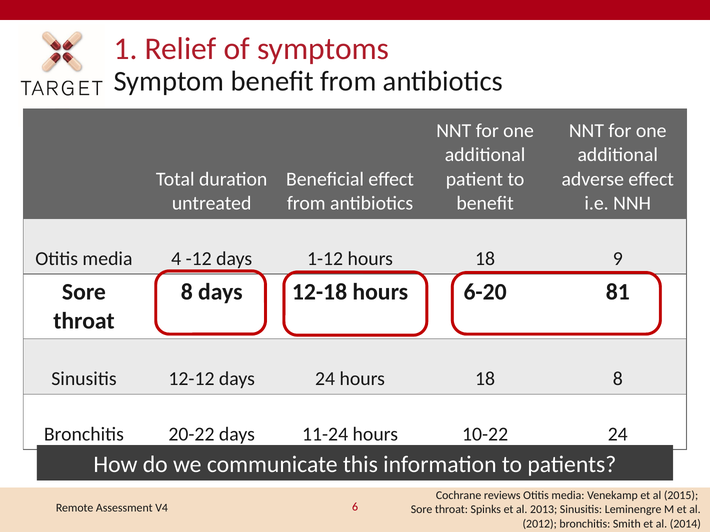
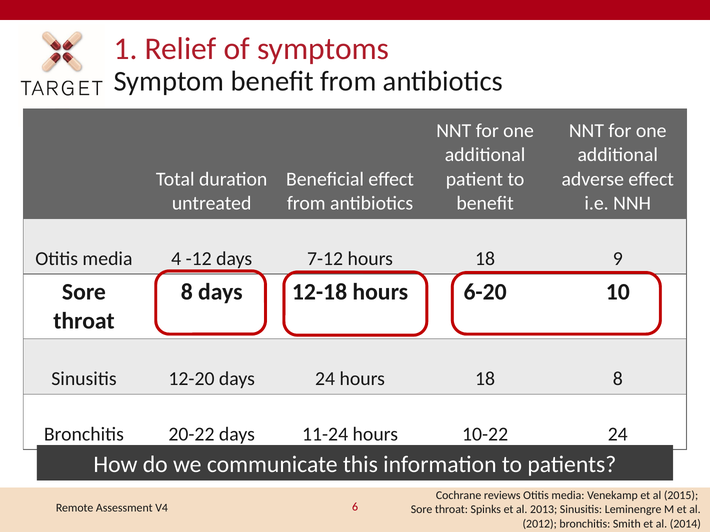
1-12: 1-12 -> 7-12 (325, 259)
81: 81 -> 10 (618, 292)
12-12: 12-12 -> 12-20 (191, 379)
